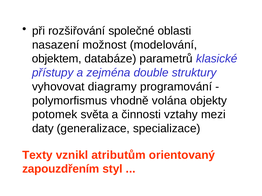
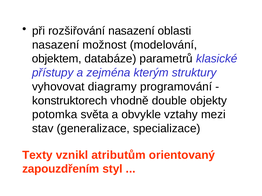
rozšiřování společné: společné -> nasazení (131, 31)
double: double -> kterým (151, 73)
polymorfismus: polymorfismus -> konstruktorech (70, 101)
volána: volána -> double (169, 101)
potomek: potomek -> potomka (55, 115)
činnosti: činnosti -> obvykle (141, 115)
daty: daty -> stav (43, 129)
